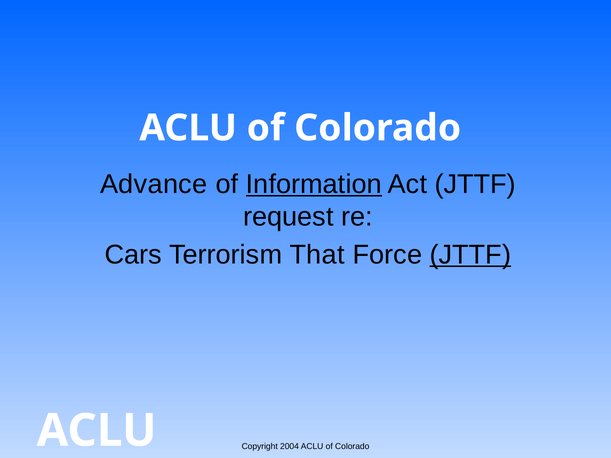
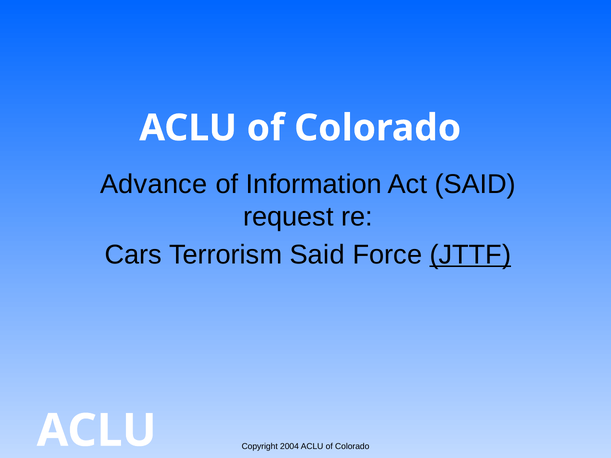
Information underline: present -> none (314, 184)
Act JTTF: JTTF -> SAID (475, 184)
Terrorism That: That -> Said (317, 255)
